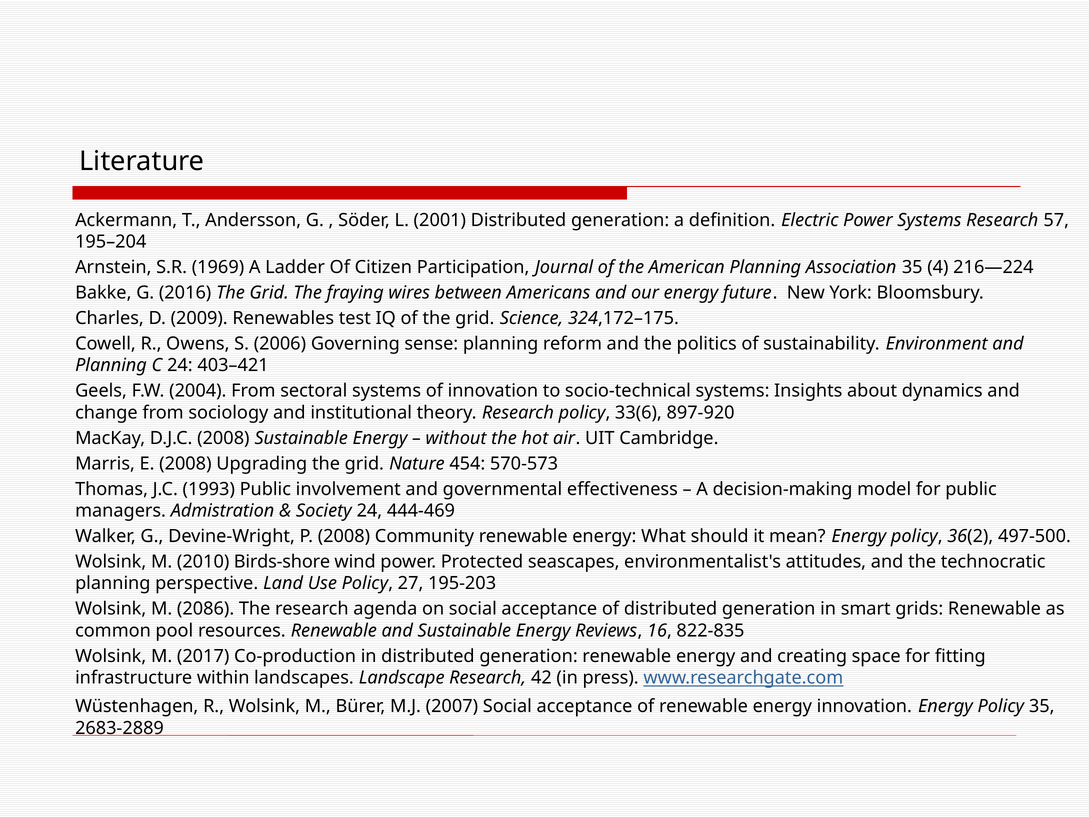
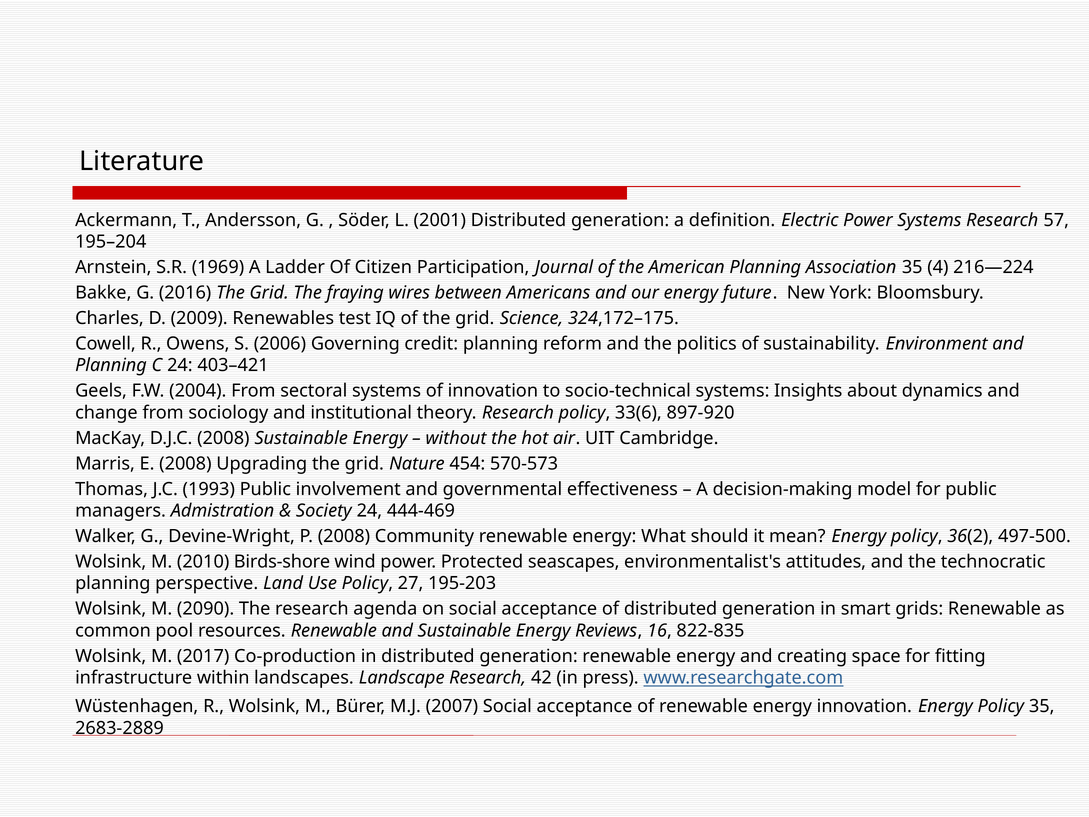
sense: sense -> credit (431, 344)
2086: 2086 -> 2090 (206, 609)
